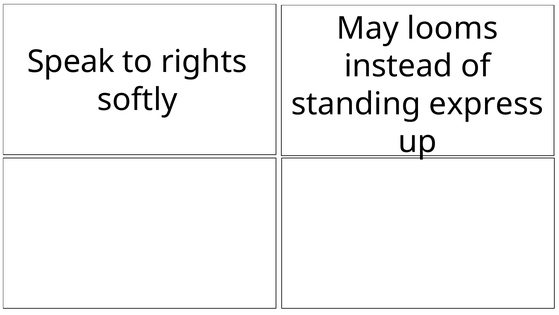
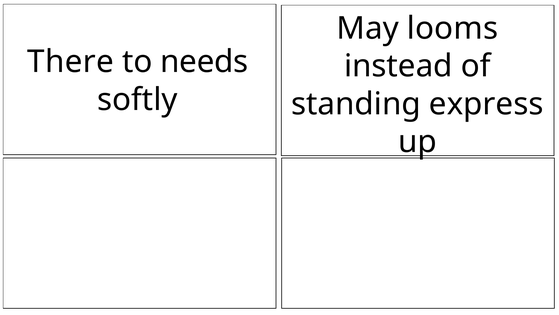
Speak: Speak -> There (70, 62)
rights: rights -> needs (204, 62)
